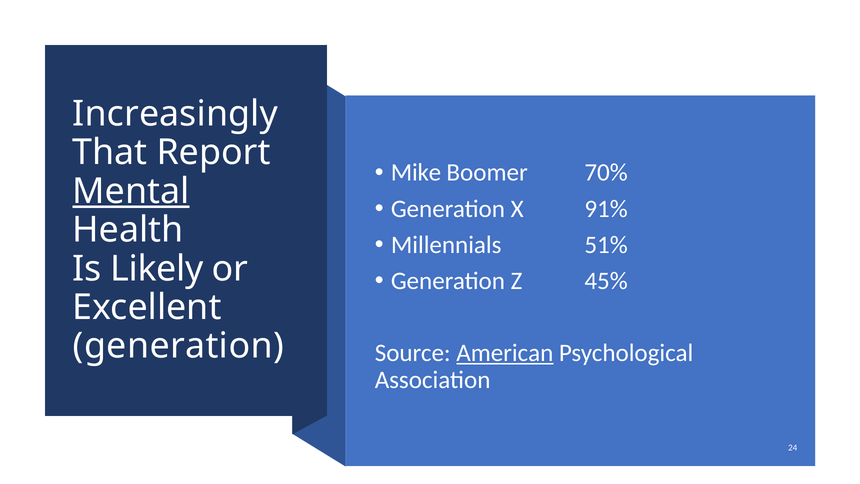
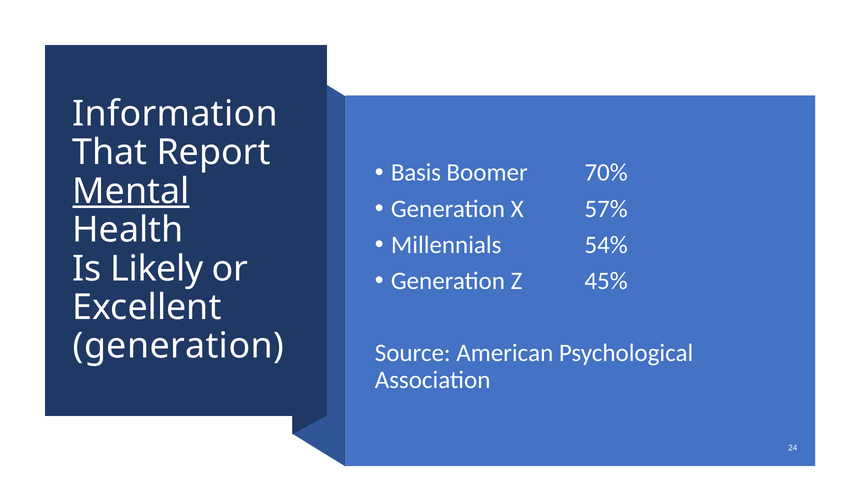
Increasingly: Increasingly -> Information (175, 114)
Mike: Mike -> Basis (416, 173)
91%: 91% -> 57% (606, 209)
51%: 51% -> 54% (606, 245)
American underline: present -> none (505, 353)
